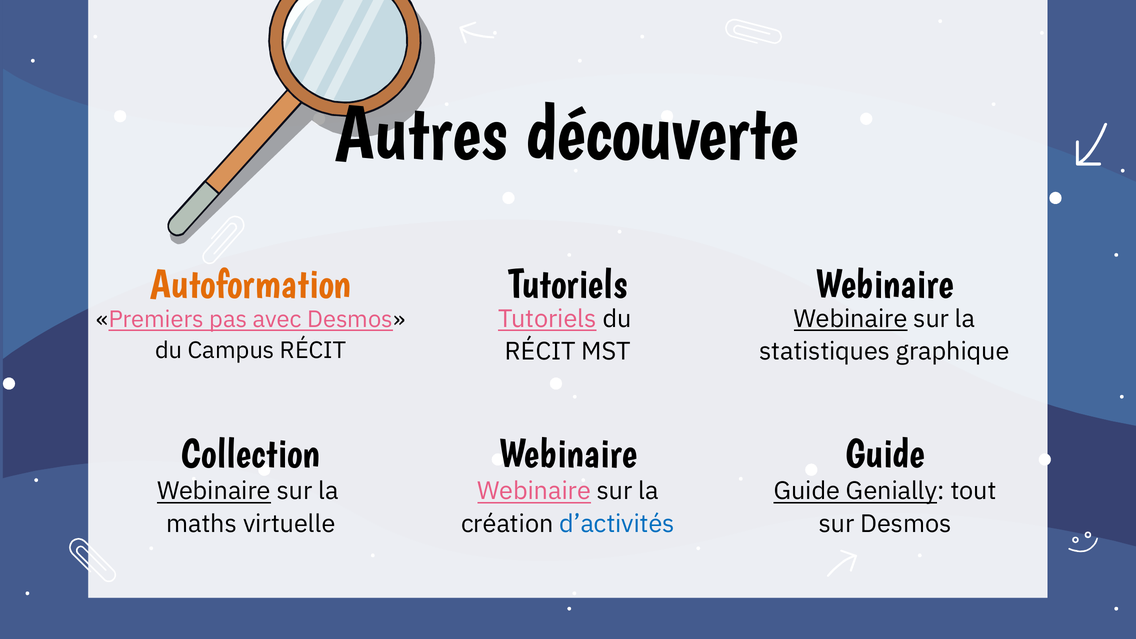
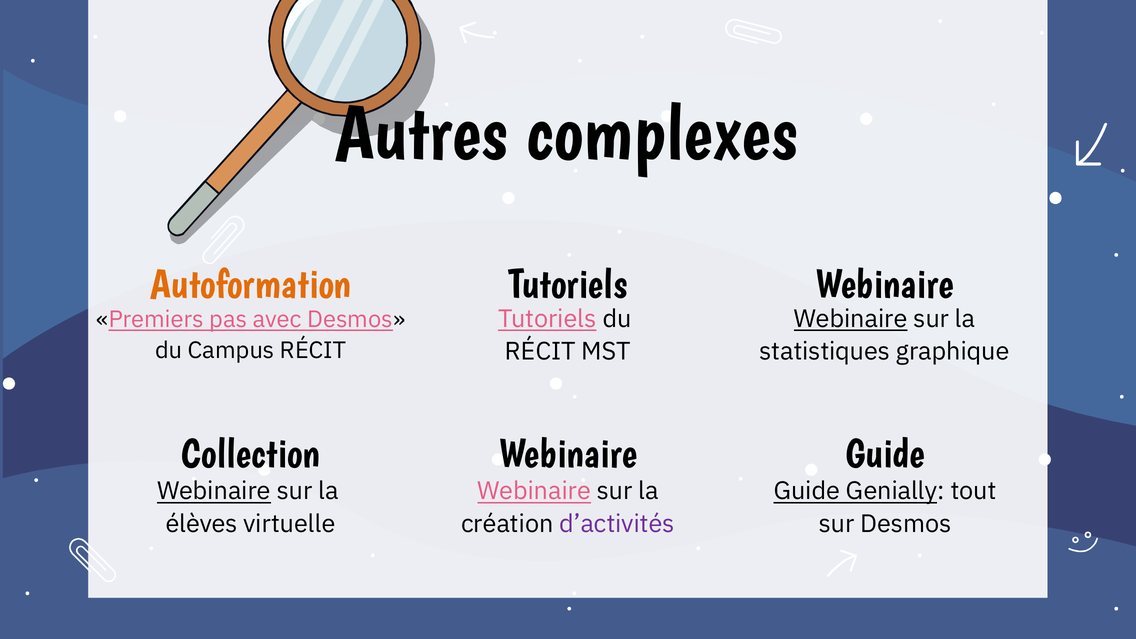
découverte: découverte -> complexes (662, 133)
maths: maths -> élèves (202, 524)
d’activités colour: blue -> purple (617, 524)
